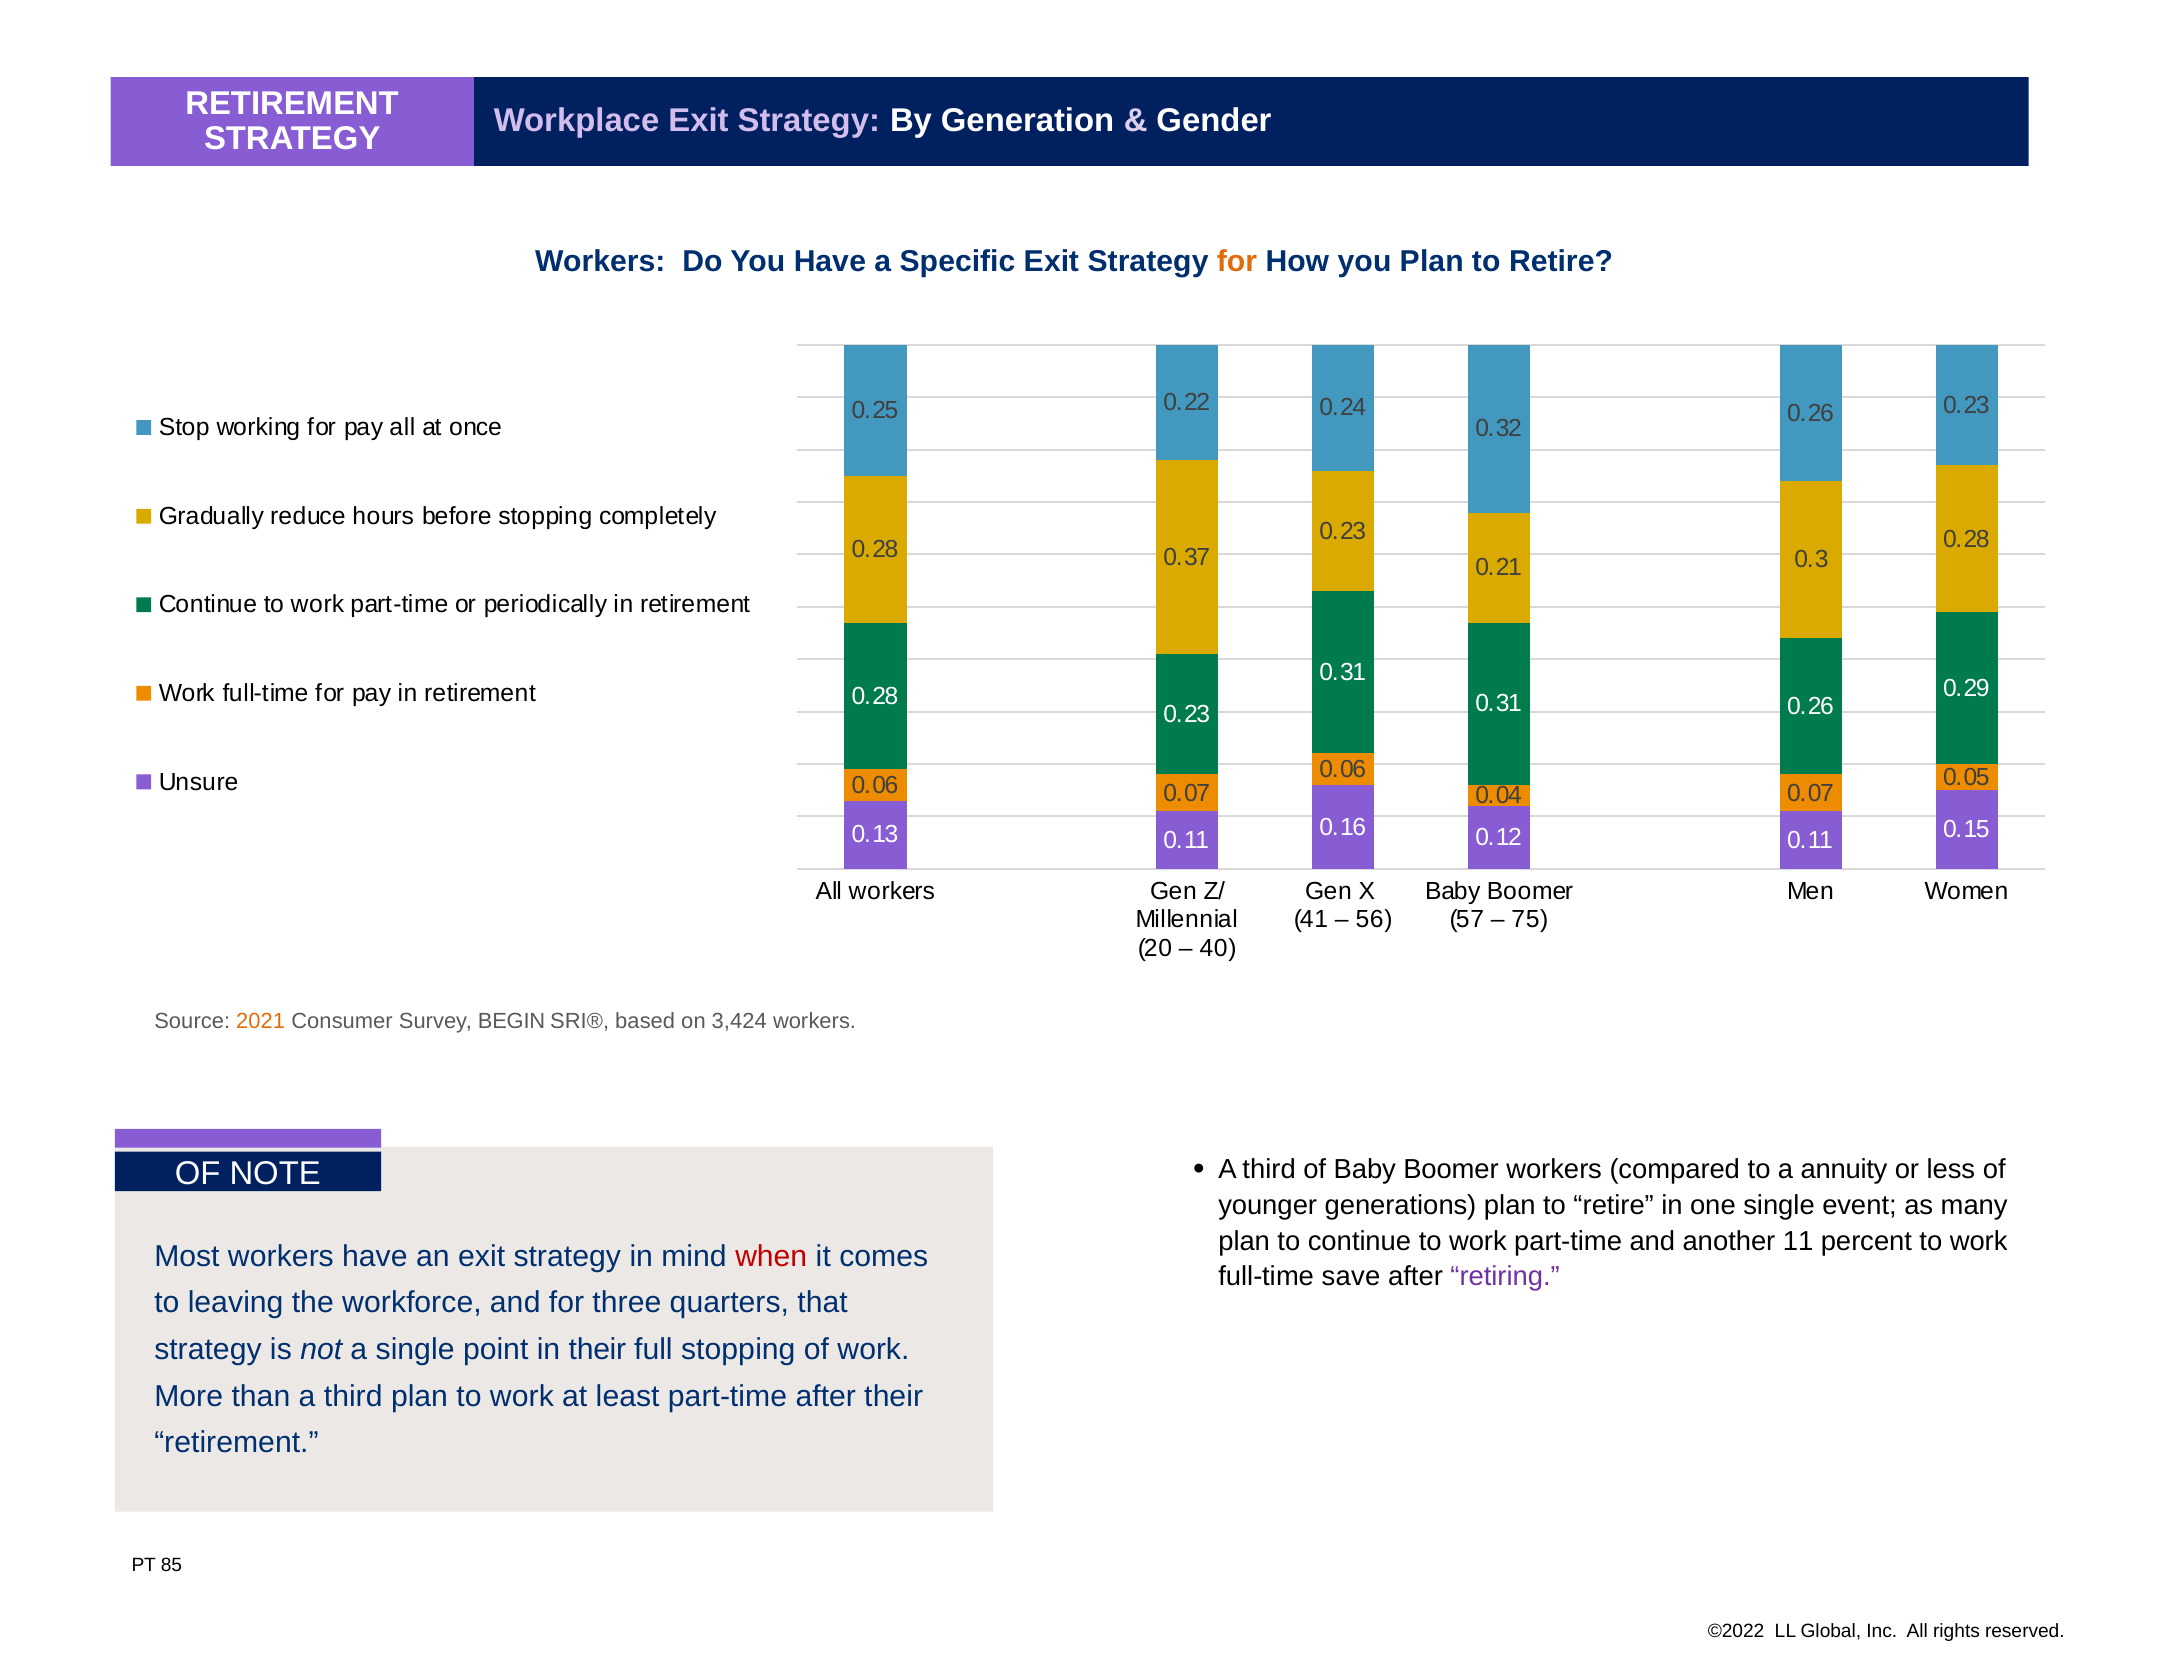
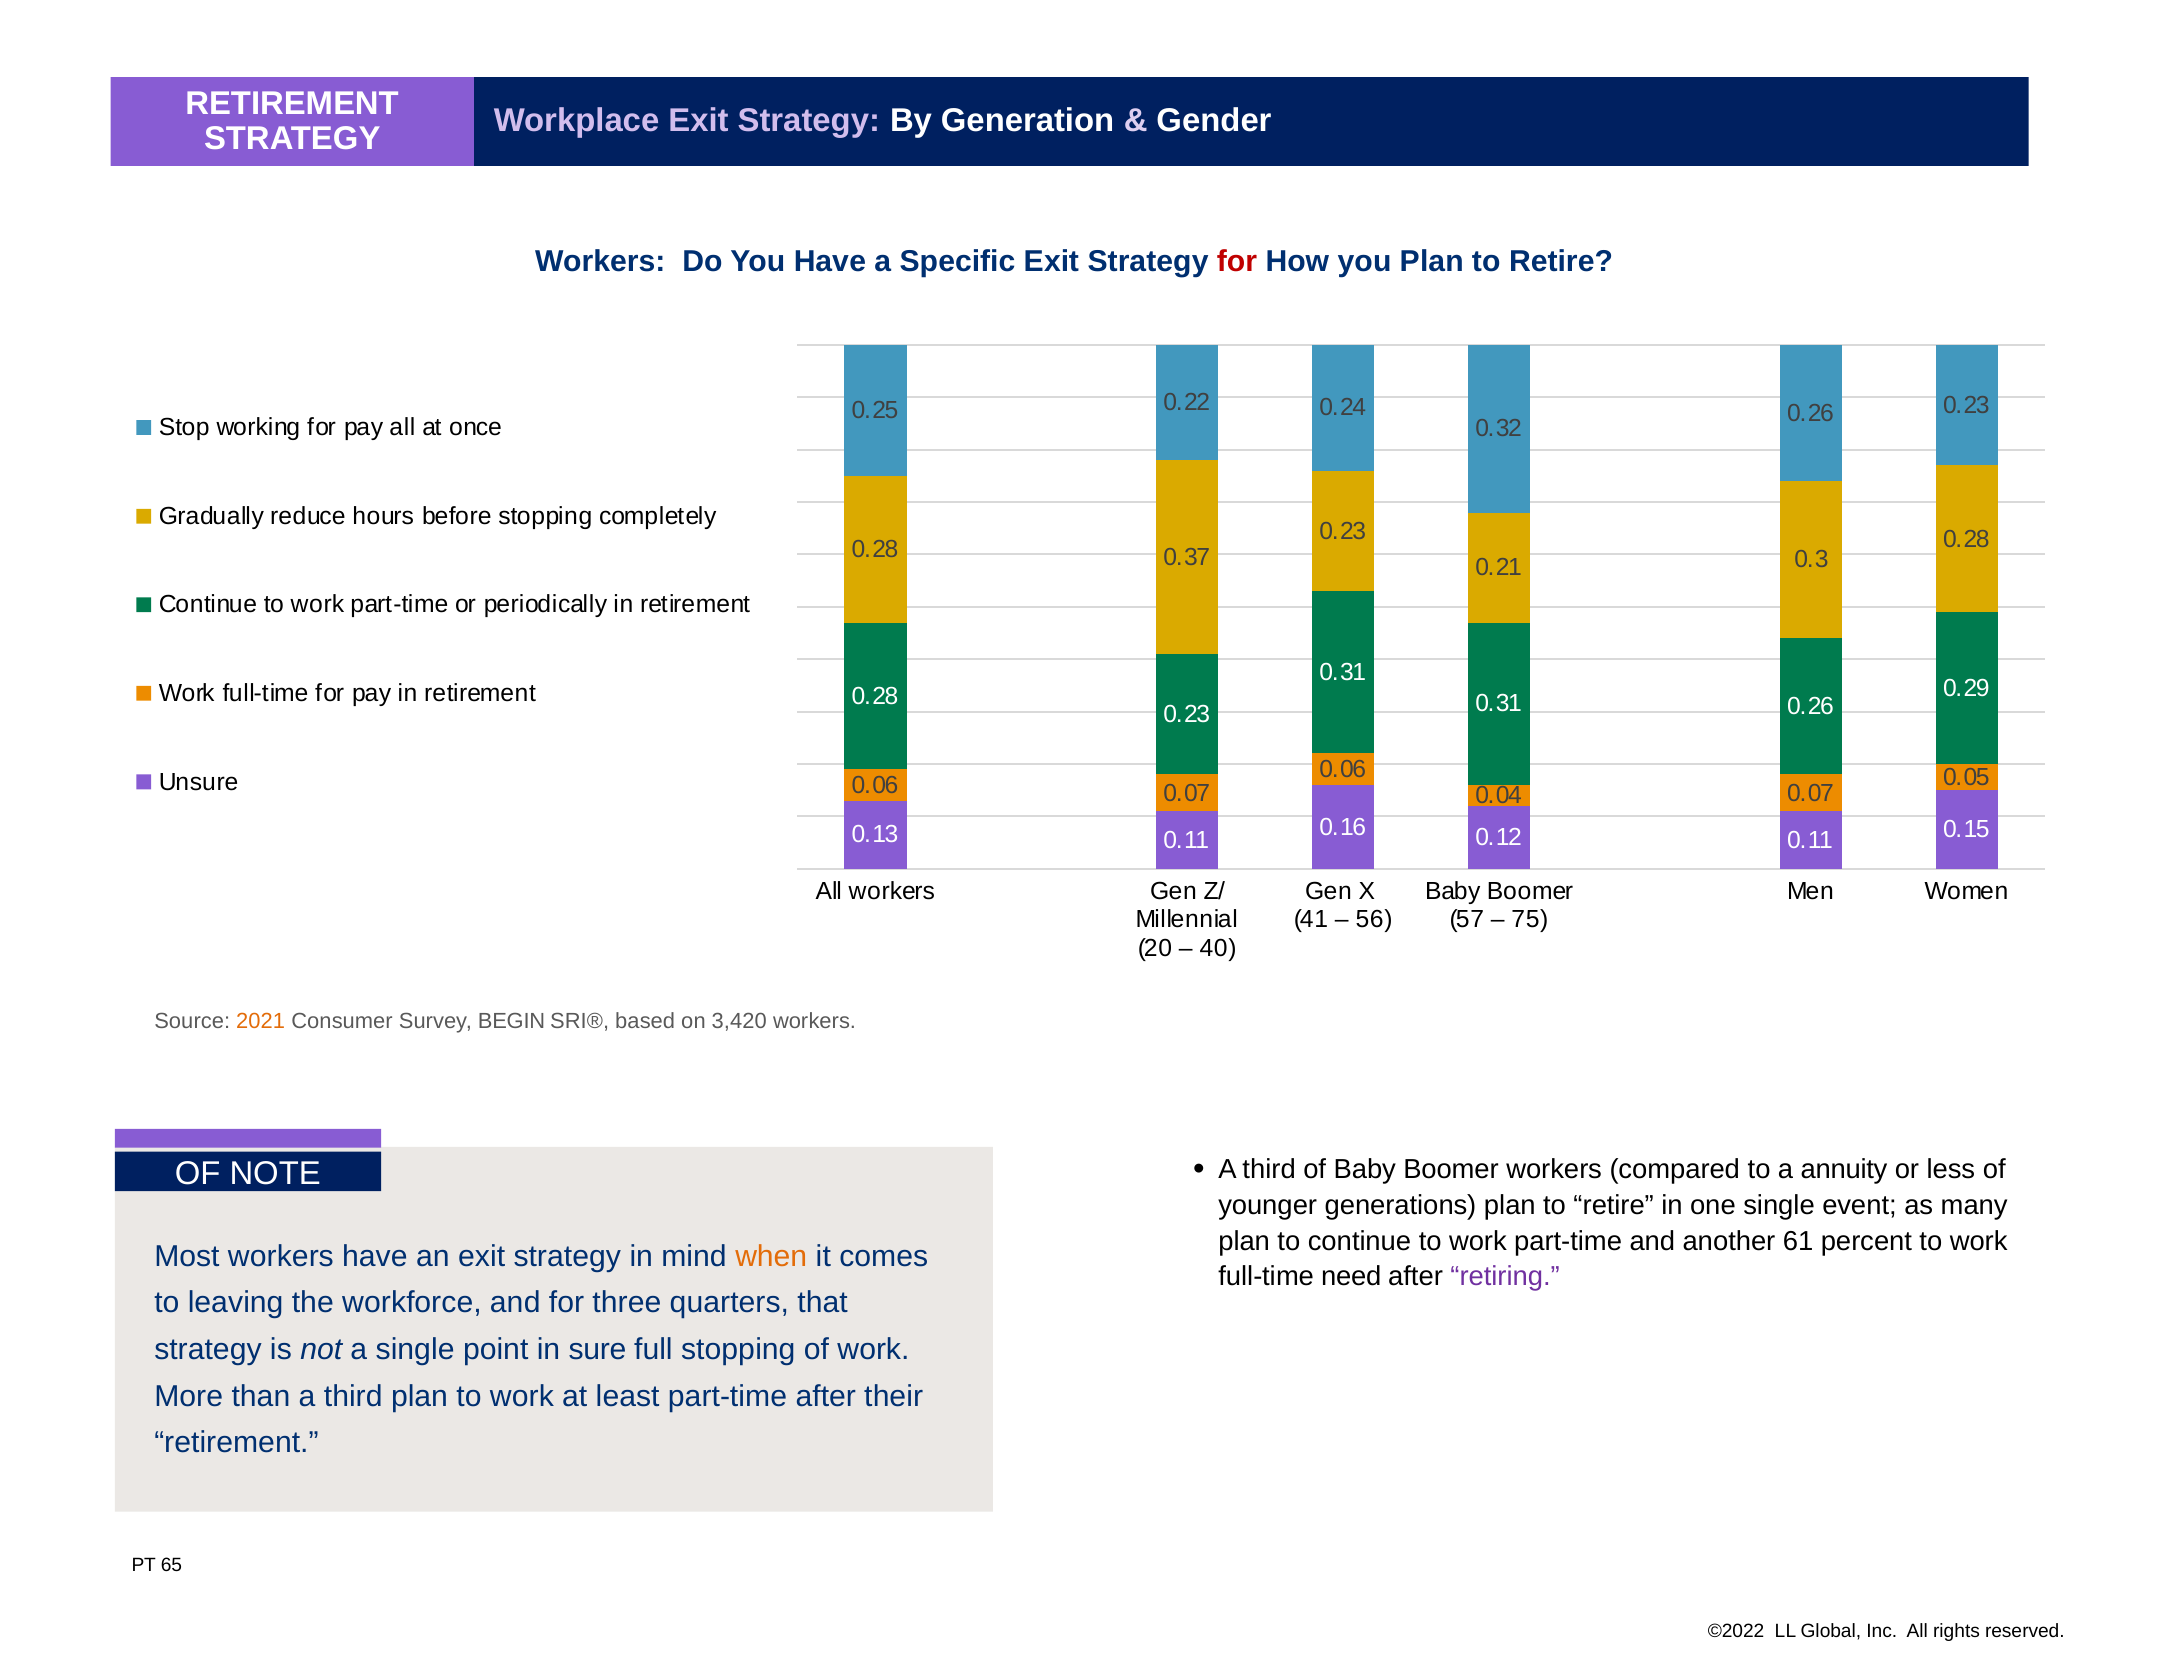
for colour: orange -> red (1237, 261)
3,424: 3,424 -> 3,420 (739, 1021)
11: 11 -> 61 (1798, 1241)
when colour: red -> orange (771, 1256)
save: save -> need (1351, 1276)
in their: their -> sure (597, 1349)
85: 85 -> 65 (171, 1564)
